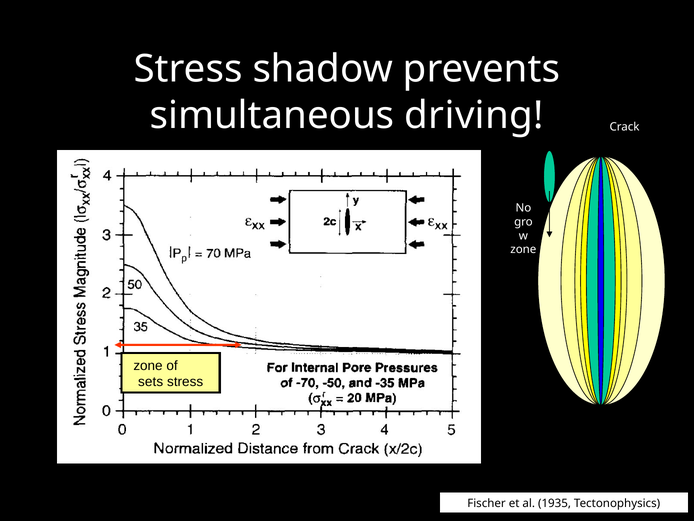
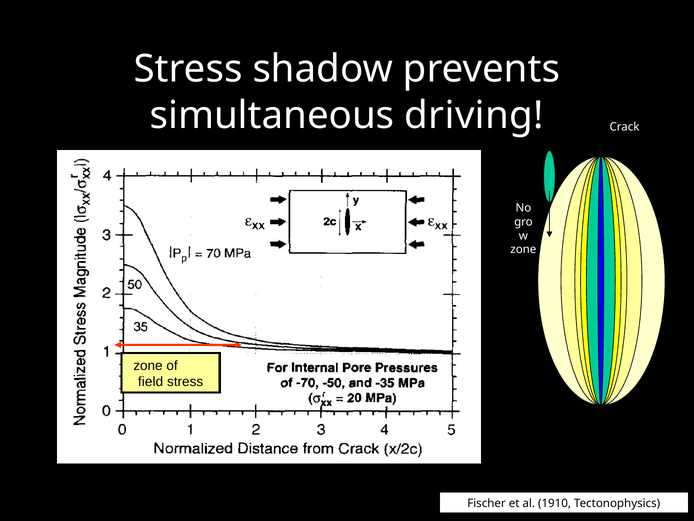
sets: sets -> field (151, 381)
1935: 1935 -> 1910 (555, 503)
